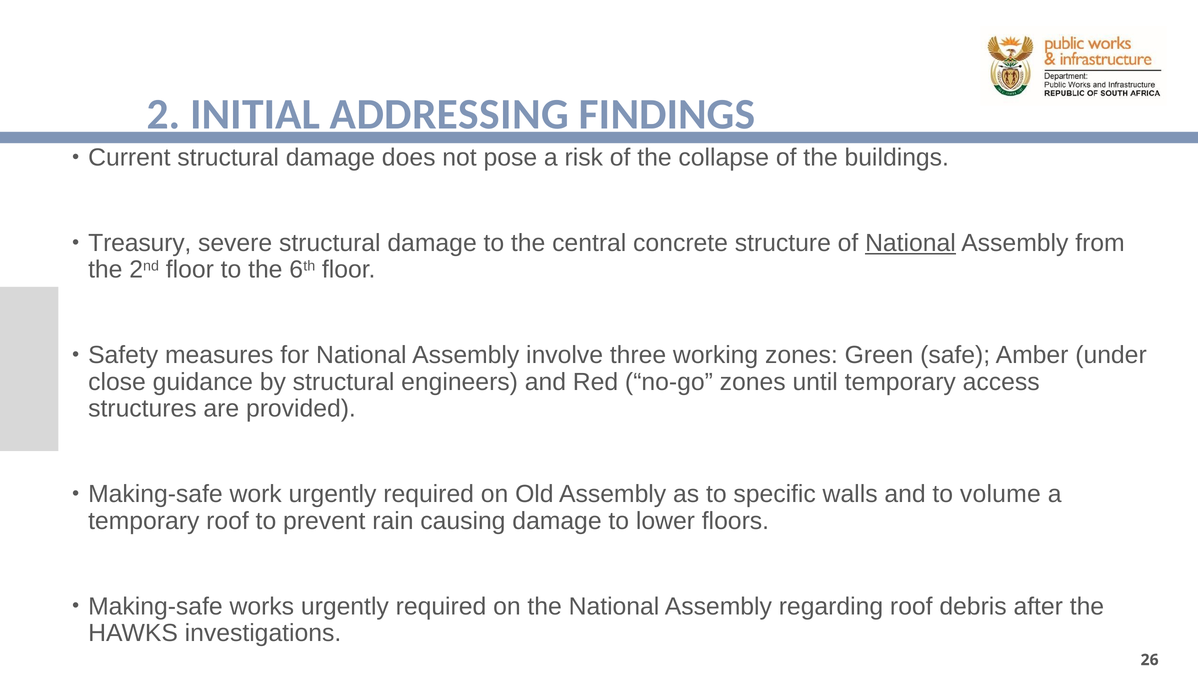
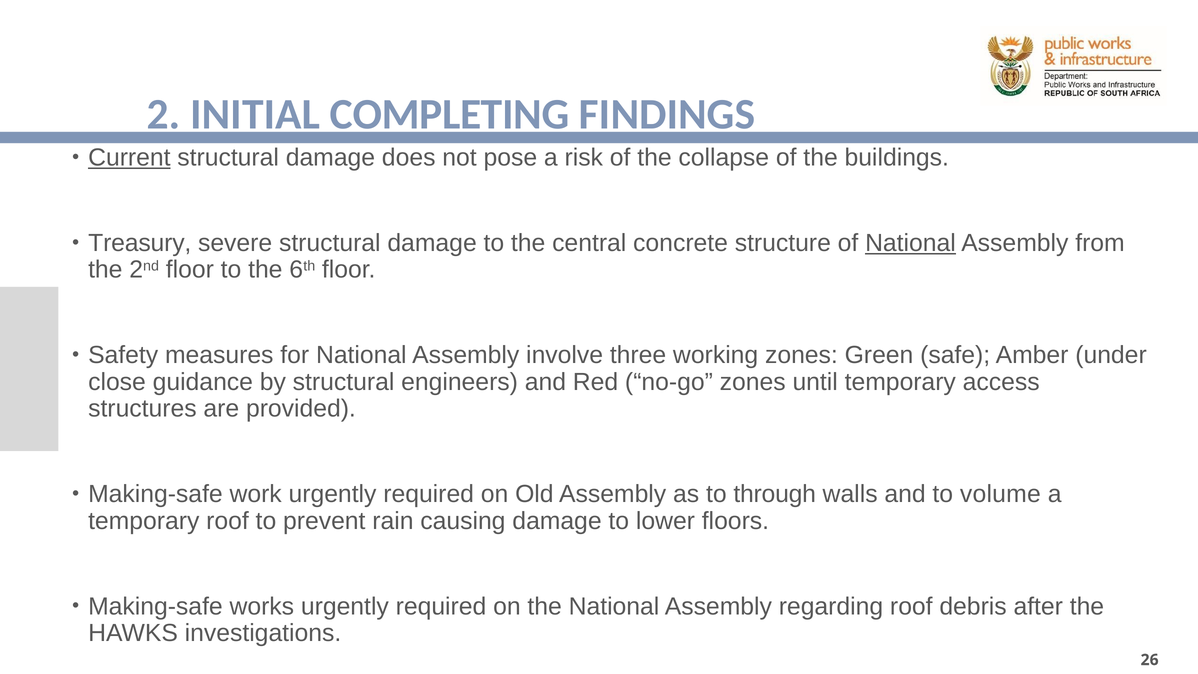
ADDRESSING: ADDRESSING -> COMPLETING (450, 115)
Current underline: none -> present (129, 158)
specific: specific -> through (775, 494)
